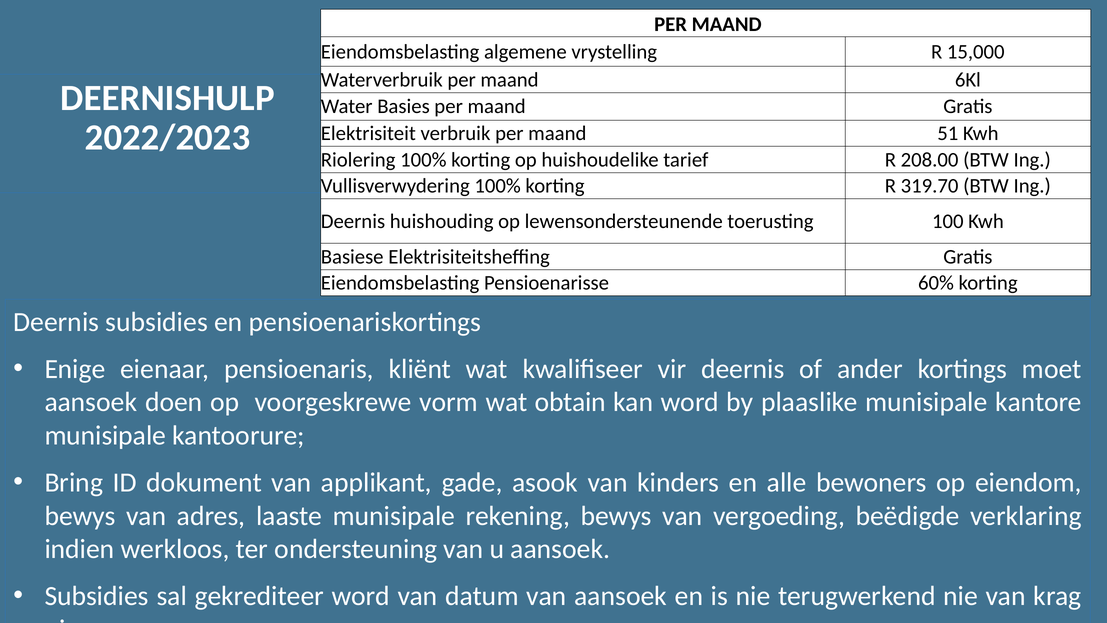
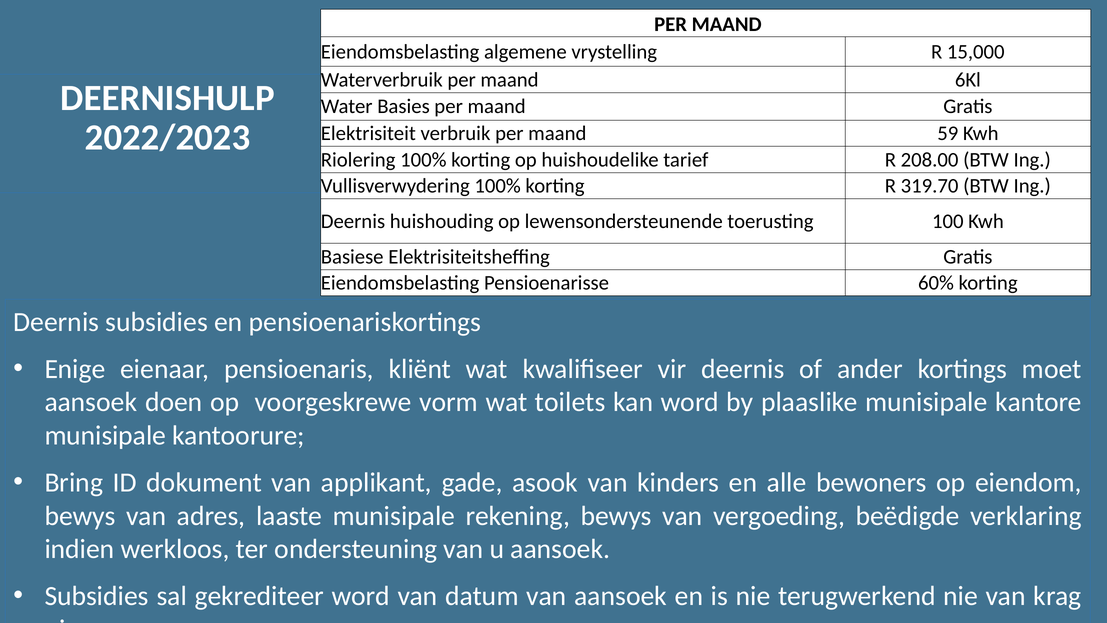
51: 51 -> 59 (948, 133)
obtain: obtain -> toilets (570, 402)
